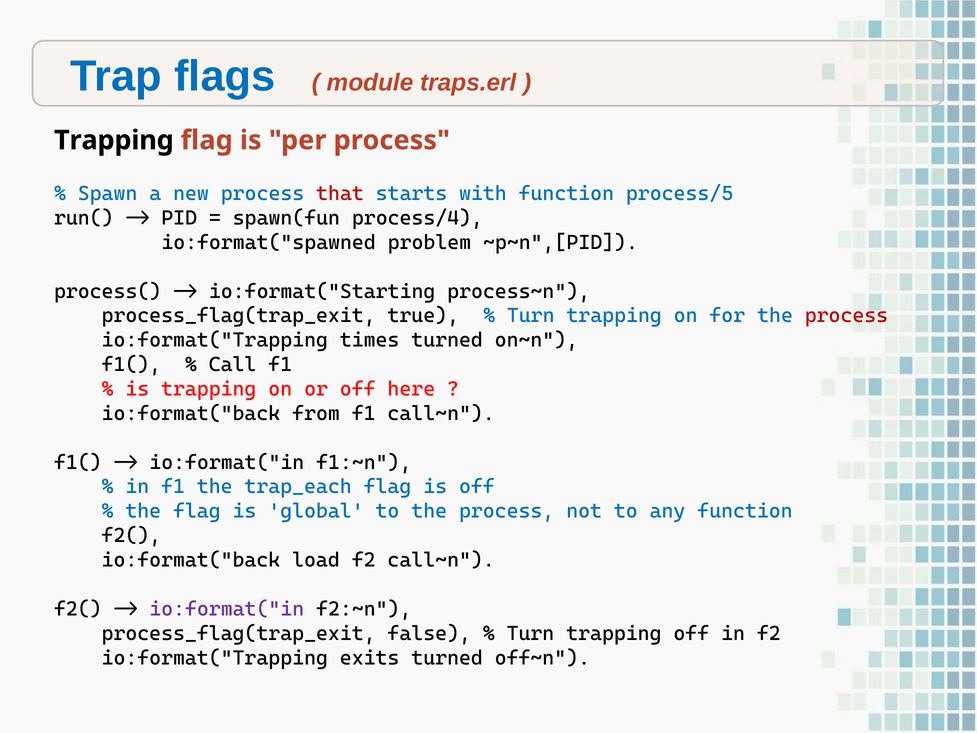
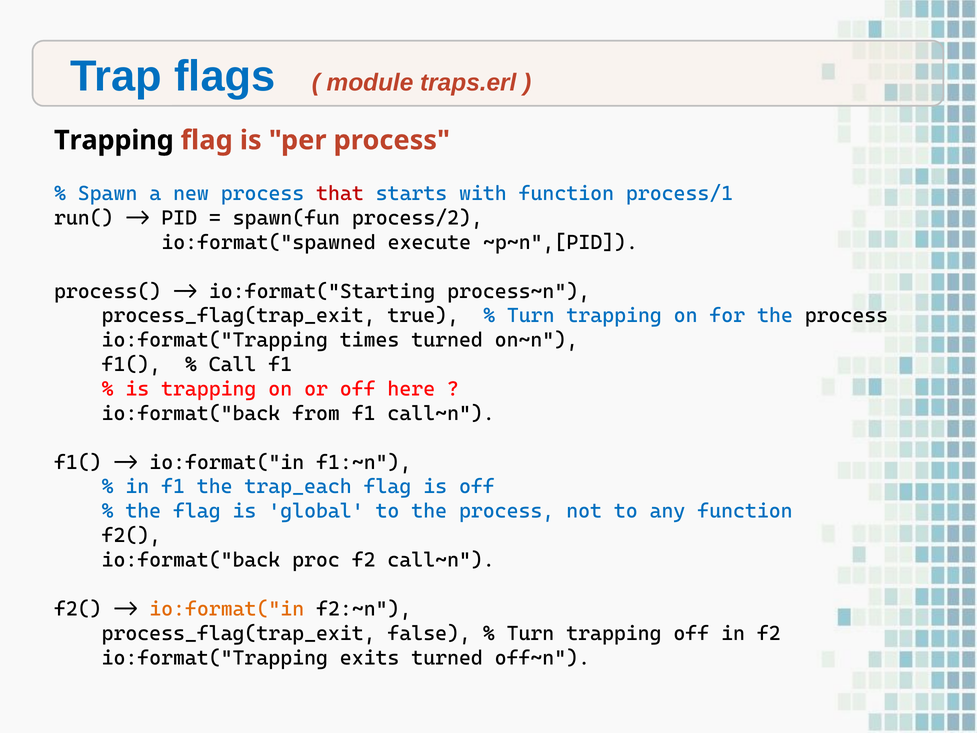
process/5: process/5 -> process/1 (680, 193)
process/4: process/4 -> process/2 (417, 218)
problem: problem -> execute (429, 242)
process colour: red -> black (846, 316)
load: load -> proc (316, 560)
io:format("in colour: purple -> orange (227, 609)
